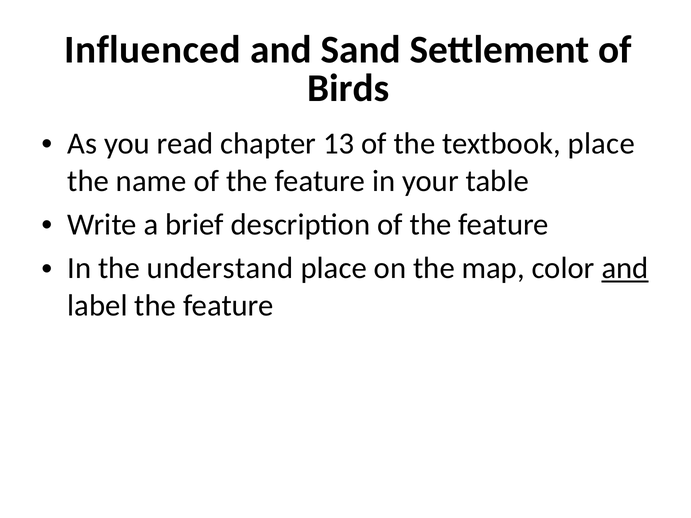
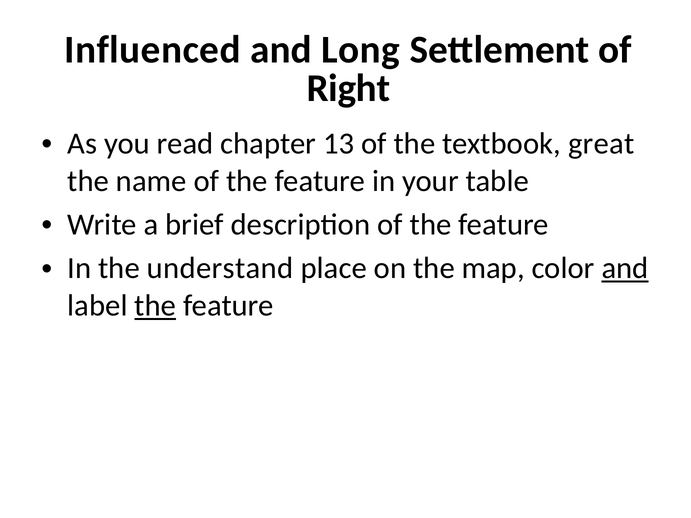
Sand: Sand -> Long (361, 50)
Birds: Birds -> Right (349, 88)
textbook place: place -> great (601, 143)
the underline: none -> present (155, 306)
